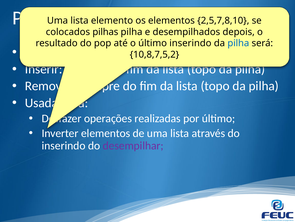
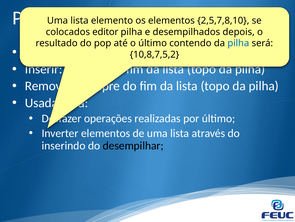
colocados pilhas: pilhas -> editor (105, 32)
último inserindo: inserindo -> contendo (190, 43)
desempilhar colour: purple -> black (133, 145)
